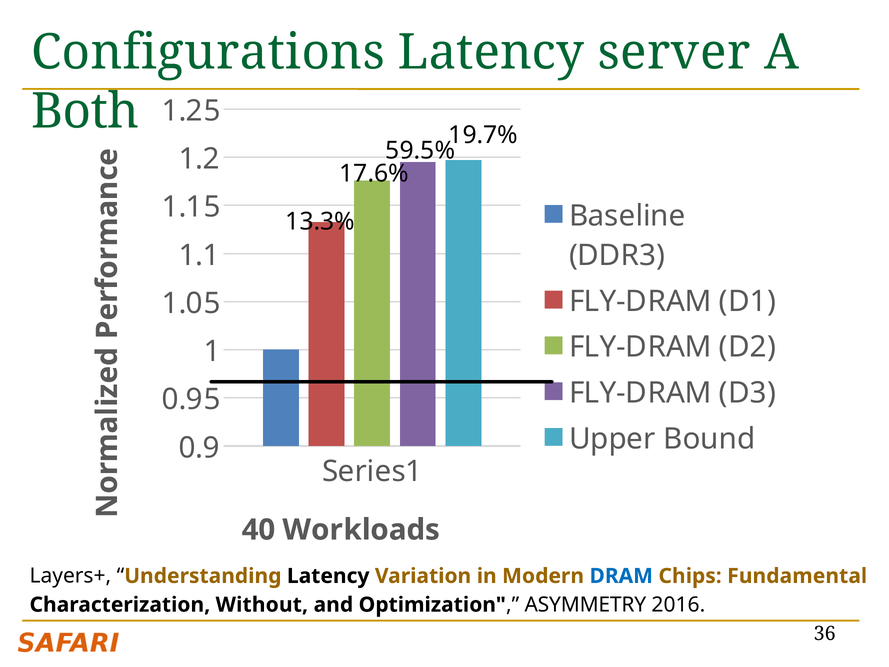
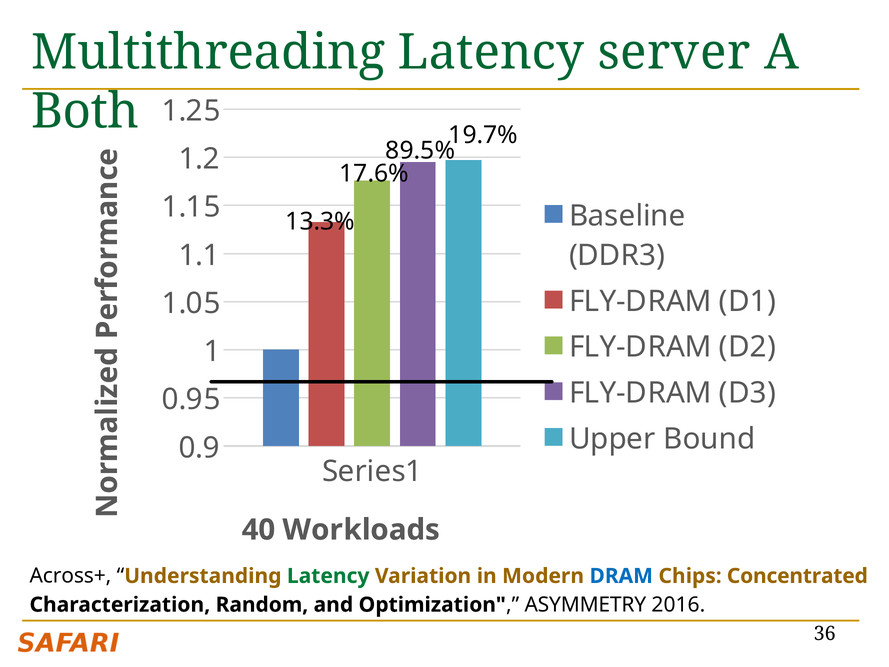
Configurations: Configurations -> Multithreading (208, 52)
59.5%: 59.5% -> 89.5% (420, 150)
Layers+: Layers+ -> Across+ (70, 576)
Latency colour: black -> green (328, 576)
Fundamental: Fundamental -> Concentrated (797, 576)
Without: Without -> Random (262, 605)
